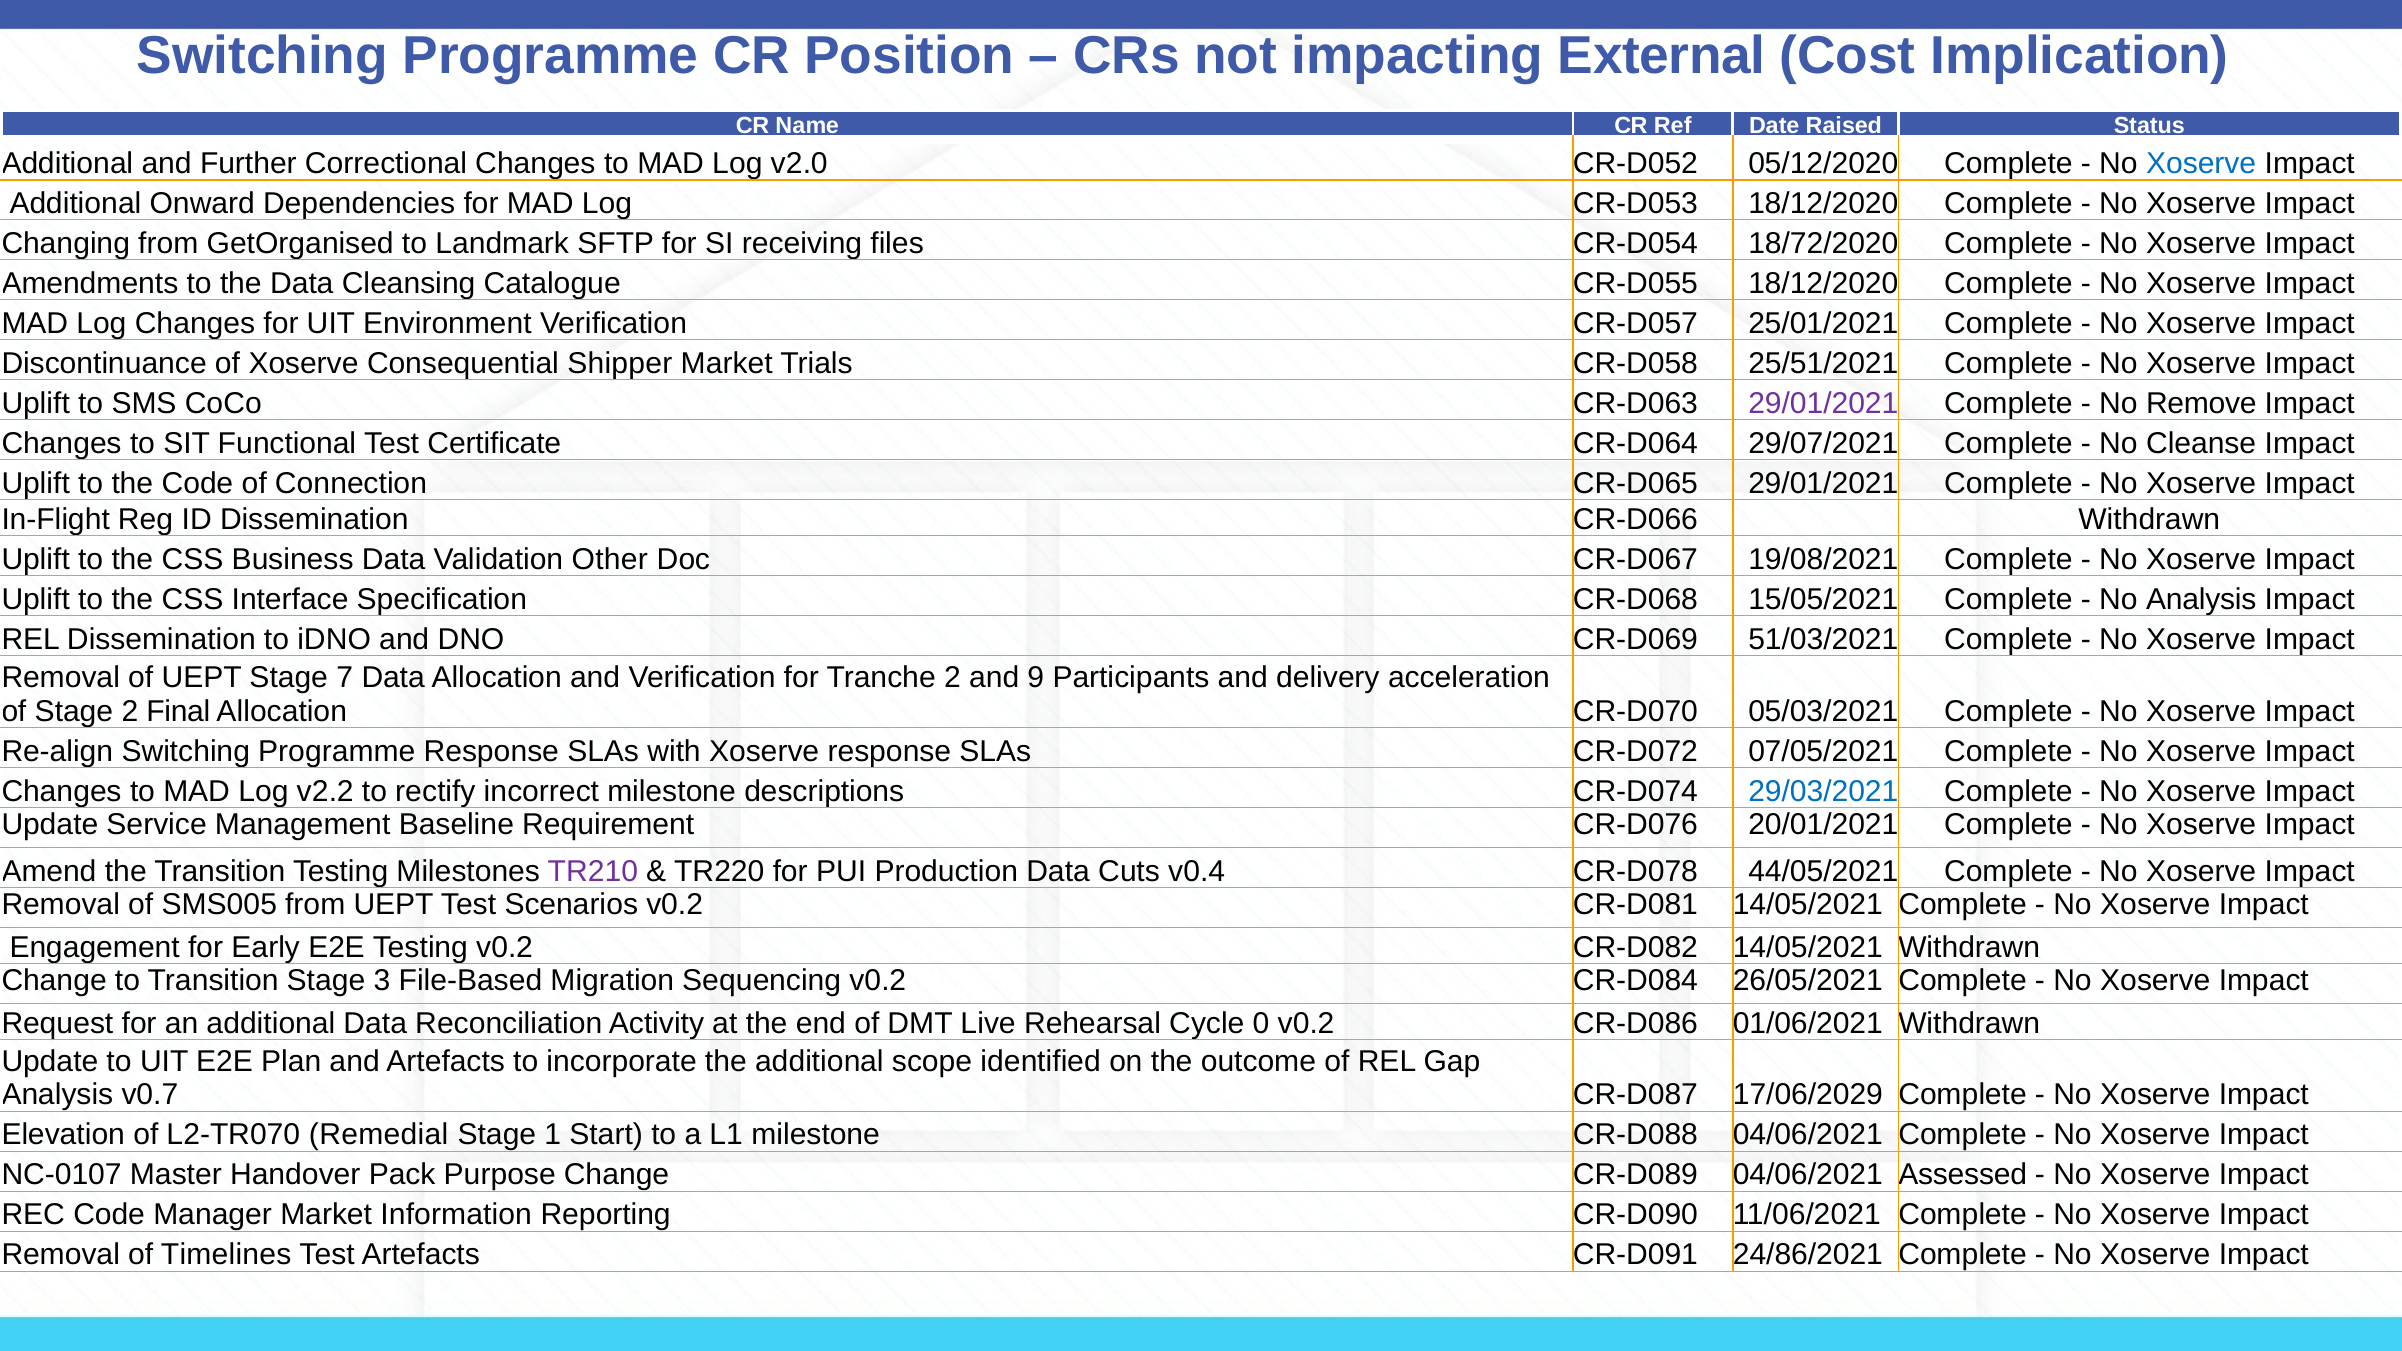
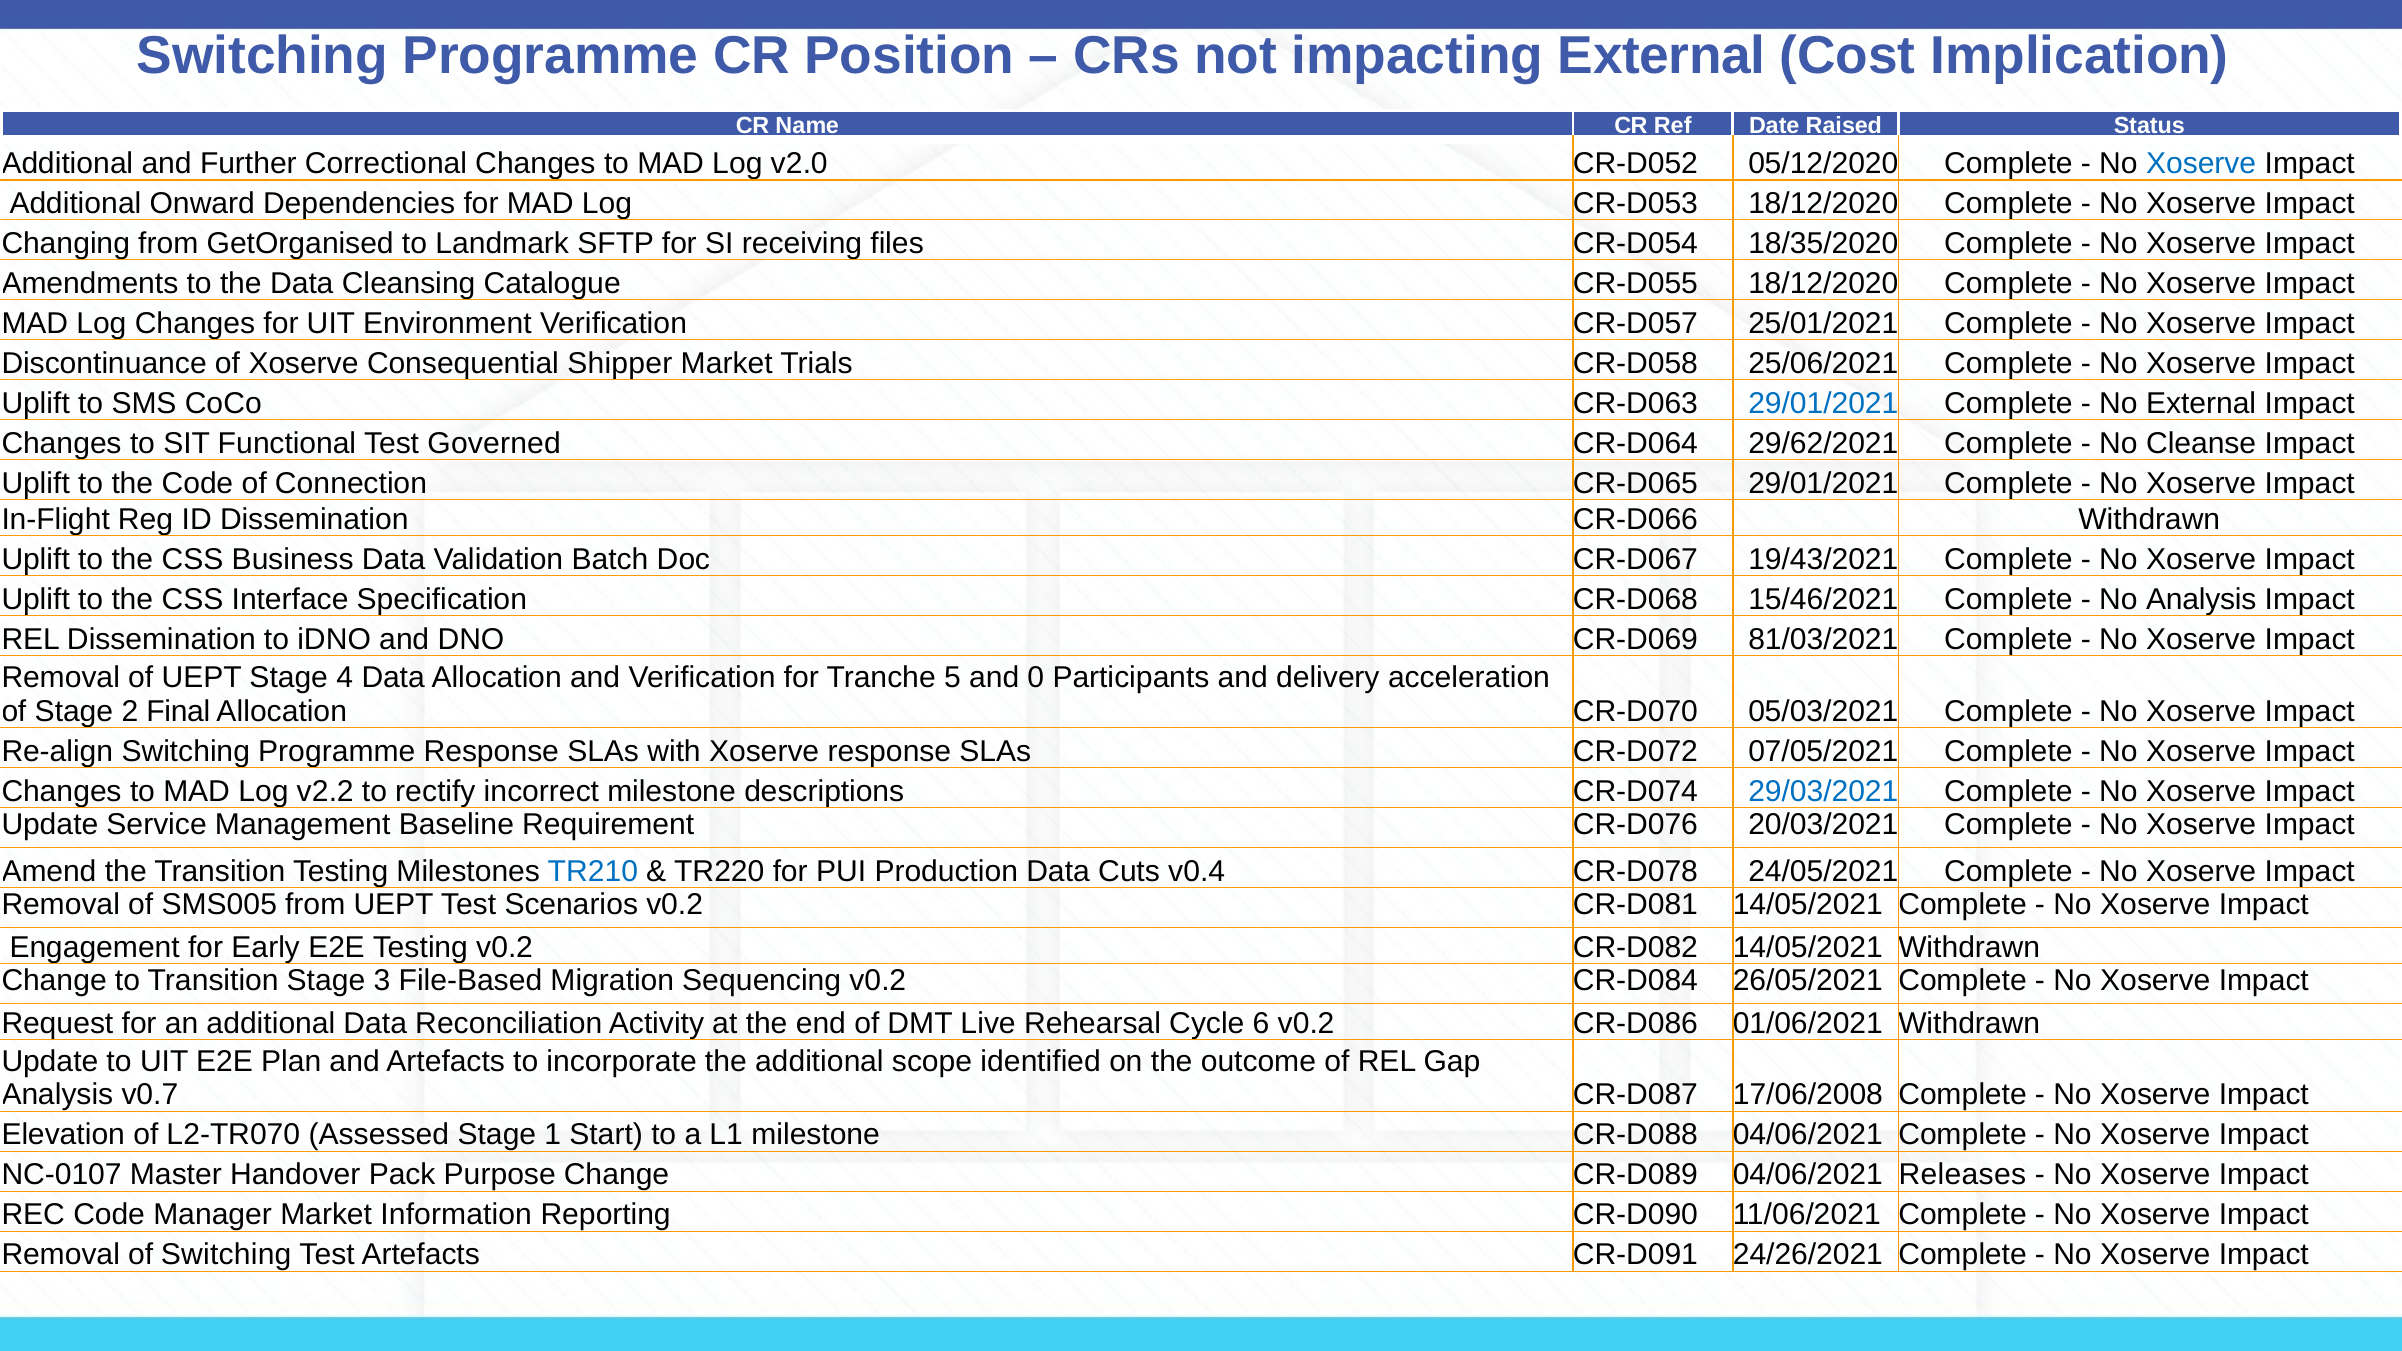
18/72/2020: 18/72/2020 -> 18/35/2020 (1823, 243)
25/51/2021: 25/51/2021 -> 25/06/2021 (1823, 363)
29/01/2021 colour: purple -> blue (1823, 403)
No Remove: Remove -> External (2201, 403)
Certificate: Certificate -> Governed (494, 443)
29/07/2021: 29/07/2021 -> 29/62/2021 (1823, 443)
Other: Other -> Batch (610, 559)
19/08/2021: 19/08/2021 -> 19/43/2021 (1823, 559)
15/05/2021: 15/05/2021 -> 15/46/2021 (1823, 599)
51/03/2021: 51/03/2021 -> 81/03/2021 (1823, 639)
7: 7 -> 4 (345, 678)
Tranche 2: 2 -> 5 (953, 678)
9: 9 -> 0 (1036, 678)
20/01/2021: 20/01/2021 -> 20/03/2021 (1823, 825)
TR210 colour: purple -> blue (593, 871)
44/05/2021: 44/05/2021 -> 24/05/2021 (1823, 871)
0: 0 -> 6 (1261, 1023)
17/06/2029: 17/06/2029 -> 17/06/2008 (1808, 1095)
Remedial: Remedial -> Assessed (379, 1135)
Assessed: Assessed -> Releases (1962, 1175)
of Timelines: Timelines -> Switching (226, 1255)
24/86/2021: 24/86/2021 -> 24/26/2021 (1808, 1255)
